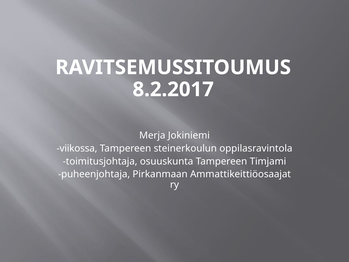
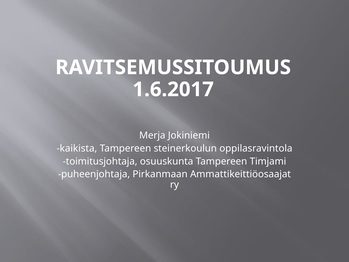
8.2.2017: 8.2.2017 -> 1.6.2017 (173, 89)
viikossa: viikossa -> kaikista (77, 148)
